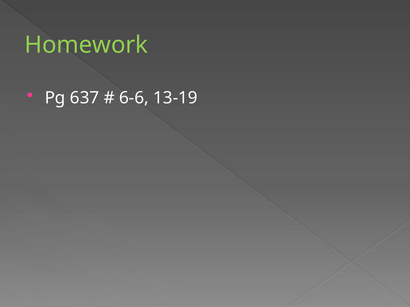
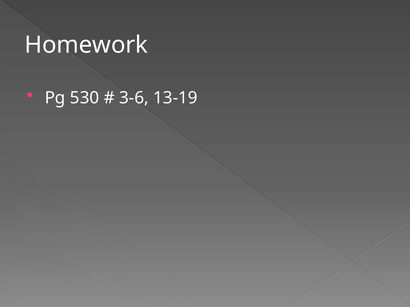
Homework colour: light green -> white (86, 45)
637: 637 -> 530 (85, 98)
6-6: 6-6 -> 3-6 (134, 98)
